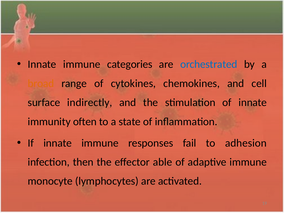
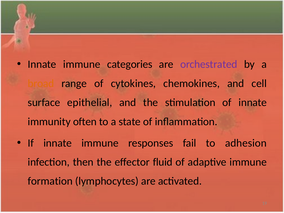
orchestrated colour: blue -> purple (209, 64)
indirectly: indirectly -> epithelial (90, 103)
able: able -> fluid (163, 162)
monocyte: monocyte -> formation (50, 181)
